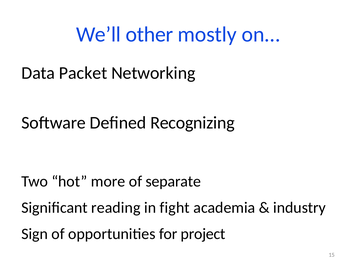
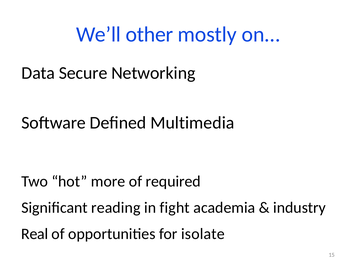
Packet: Packet -> Secure (83, 73)
Recognizing: Recognizing -> Multimedia (192, 123)
separate: separate -> required (173, 181)
Sign: Sign -> Real (35, 234)
project: project -> isolate (203, 234)
